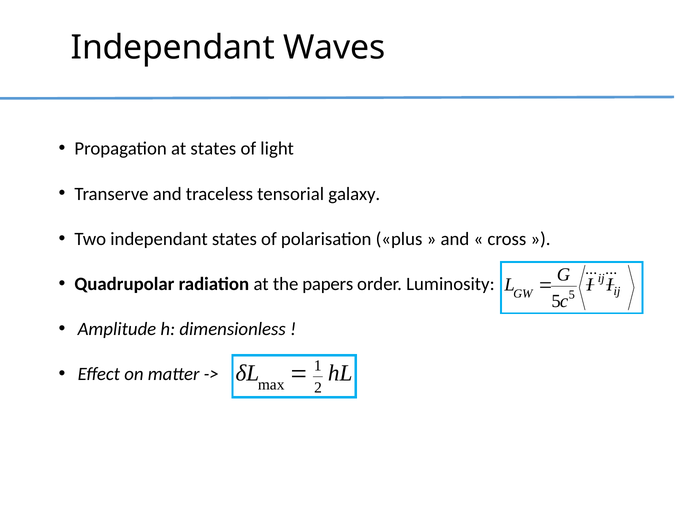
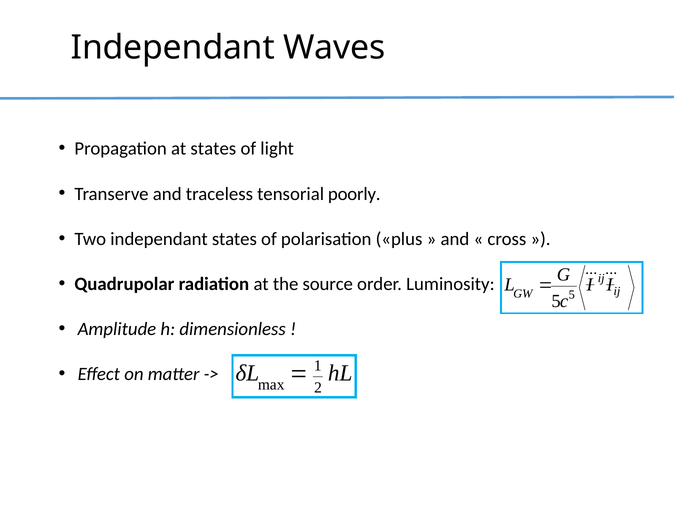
galaxy: galaxy -> poorly (354, 194)
papers: papers -> source (328, 284)
